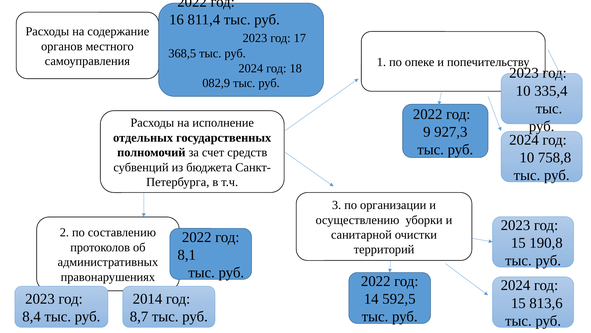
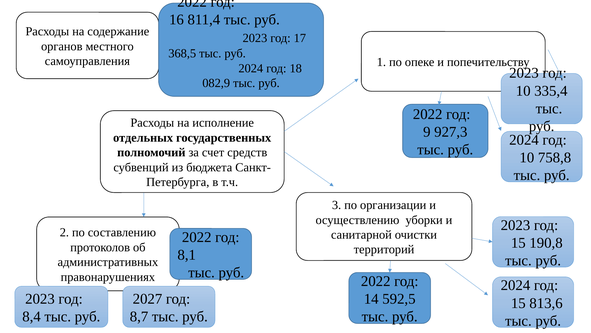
2014: 2014 -> 2027 (147, 298)
